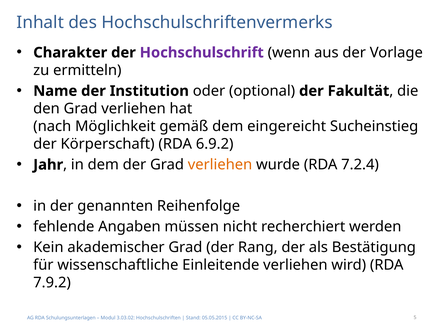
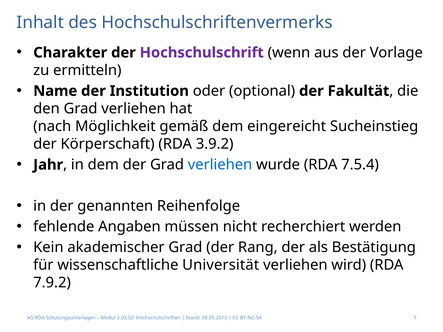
6.9.2: 6.9.2 -> 3.9.2 (215, 144)
verliehen colour: orange -> blue (220, 165)
7.2.4: 7.2.4 -> 7.5.4 (360, 165)
Einleitende: Einleitende -> Universität (221, 265)
